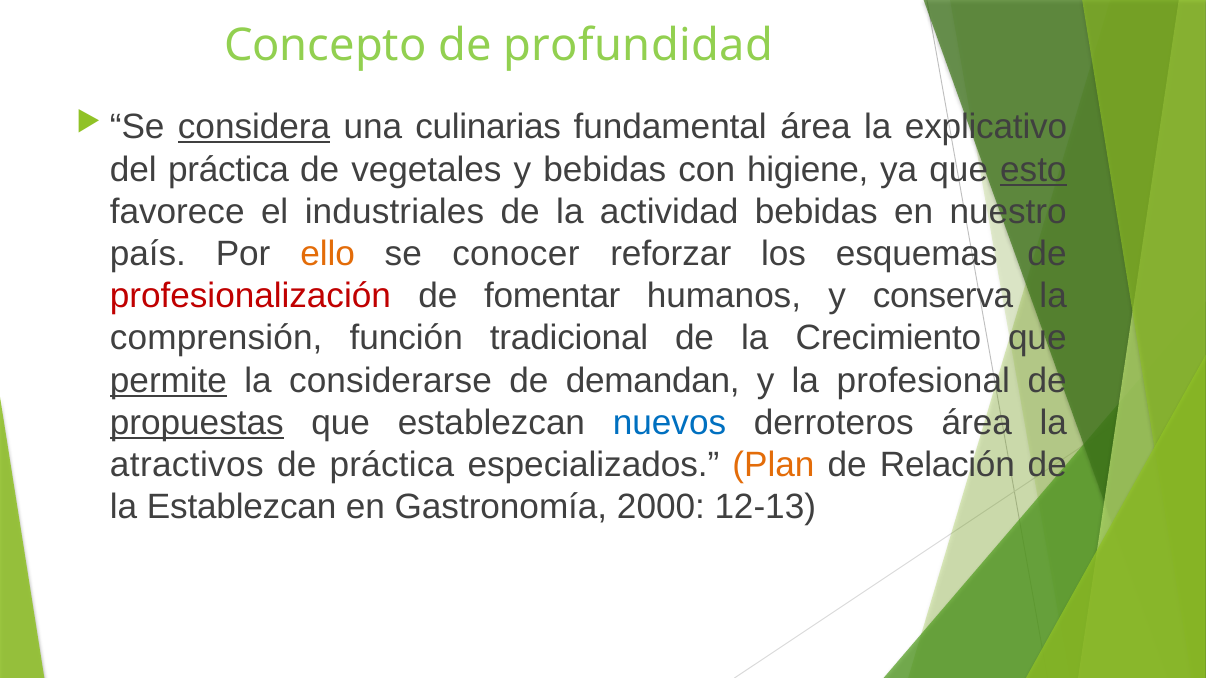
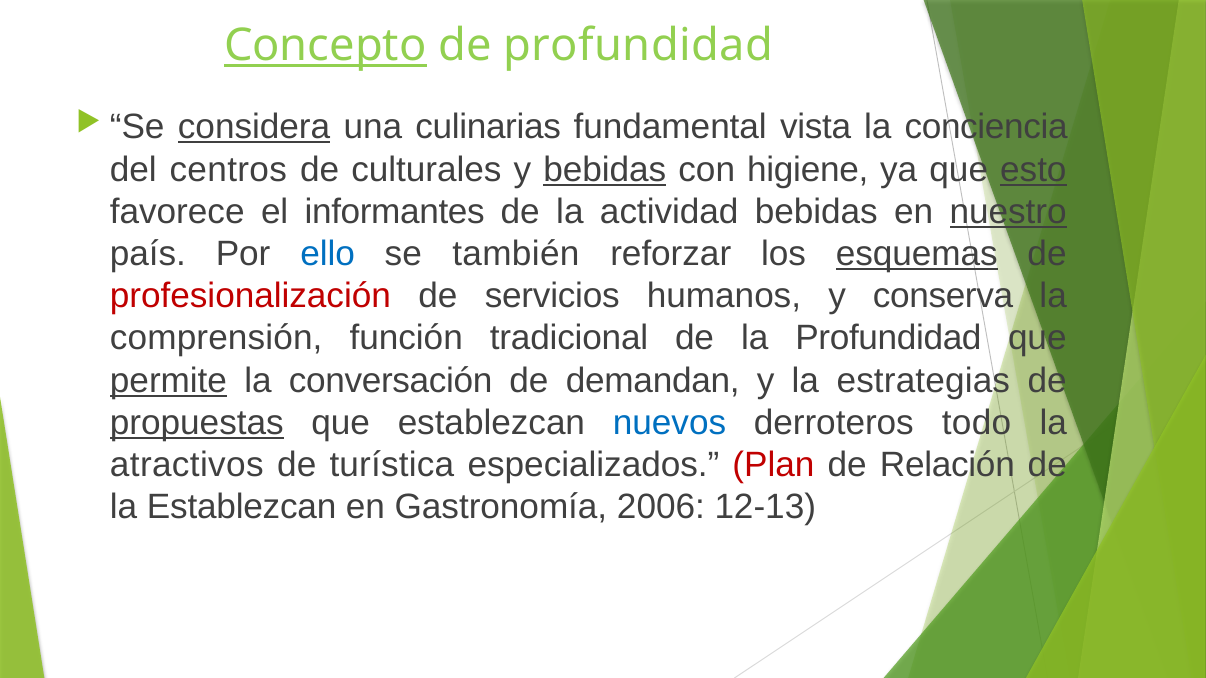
Concepto underline: none -> present (325, 46)
fundamental área: área -> vista (816, 127)
explicativo: explicativo -> conciencia (986, 127)
del práctica: práctica -> centros (228, 170)
vegetales: vegetales -> culturales (426, 170)
bebidas underline: none -> present (605, 170)
industriales: industriales -> informantes (395, 212)
nuestro underline: none -> present (1008, 212)
ello colour: orange -> blue (328, 254)
conocer: conocer -> también (516, 254)
esquemas underline: none -> present (917, 254)
fomentar: fomentar -> servicios (552, 296)
la Crecimiento: Crecimiento -> Profundidad (888, 339)
considerarse: considerarse -> conversación (391, 381)
profesional: profesional -> estrategias (923, 381)
derroteros área: área -> todo (977, 423)
de práctica: práctica -> turística (392, 465)
Plan colour: orange -> red (773, 465)
2000: 2000 -> 2006 (661, 507)
